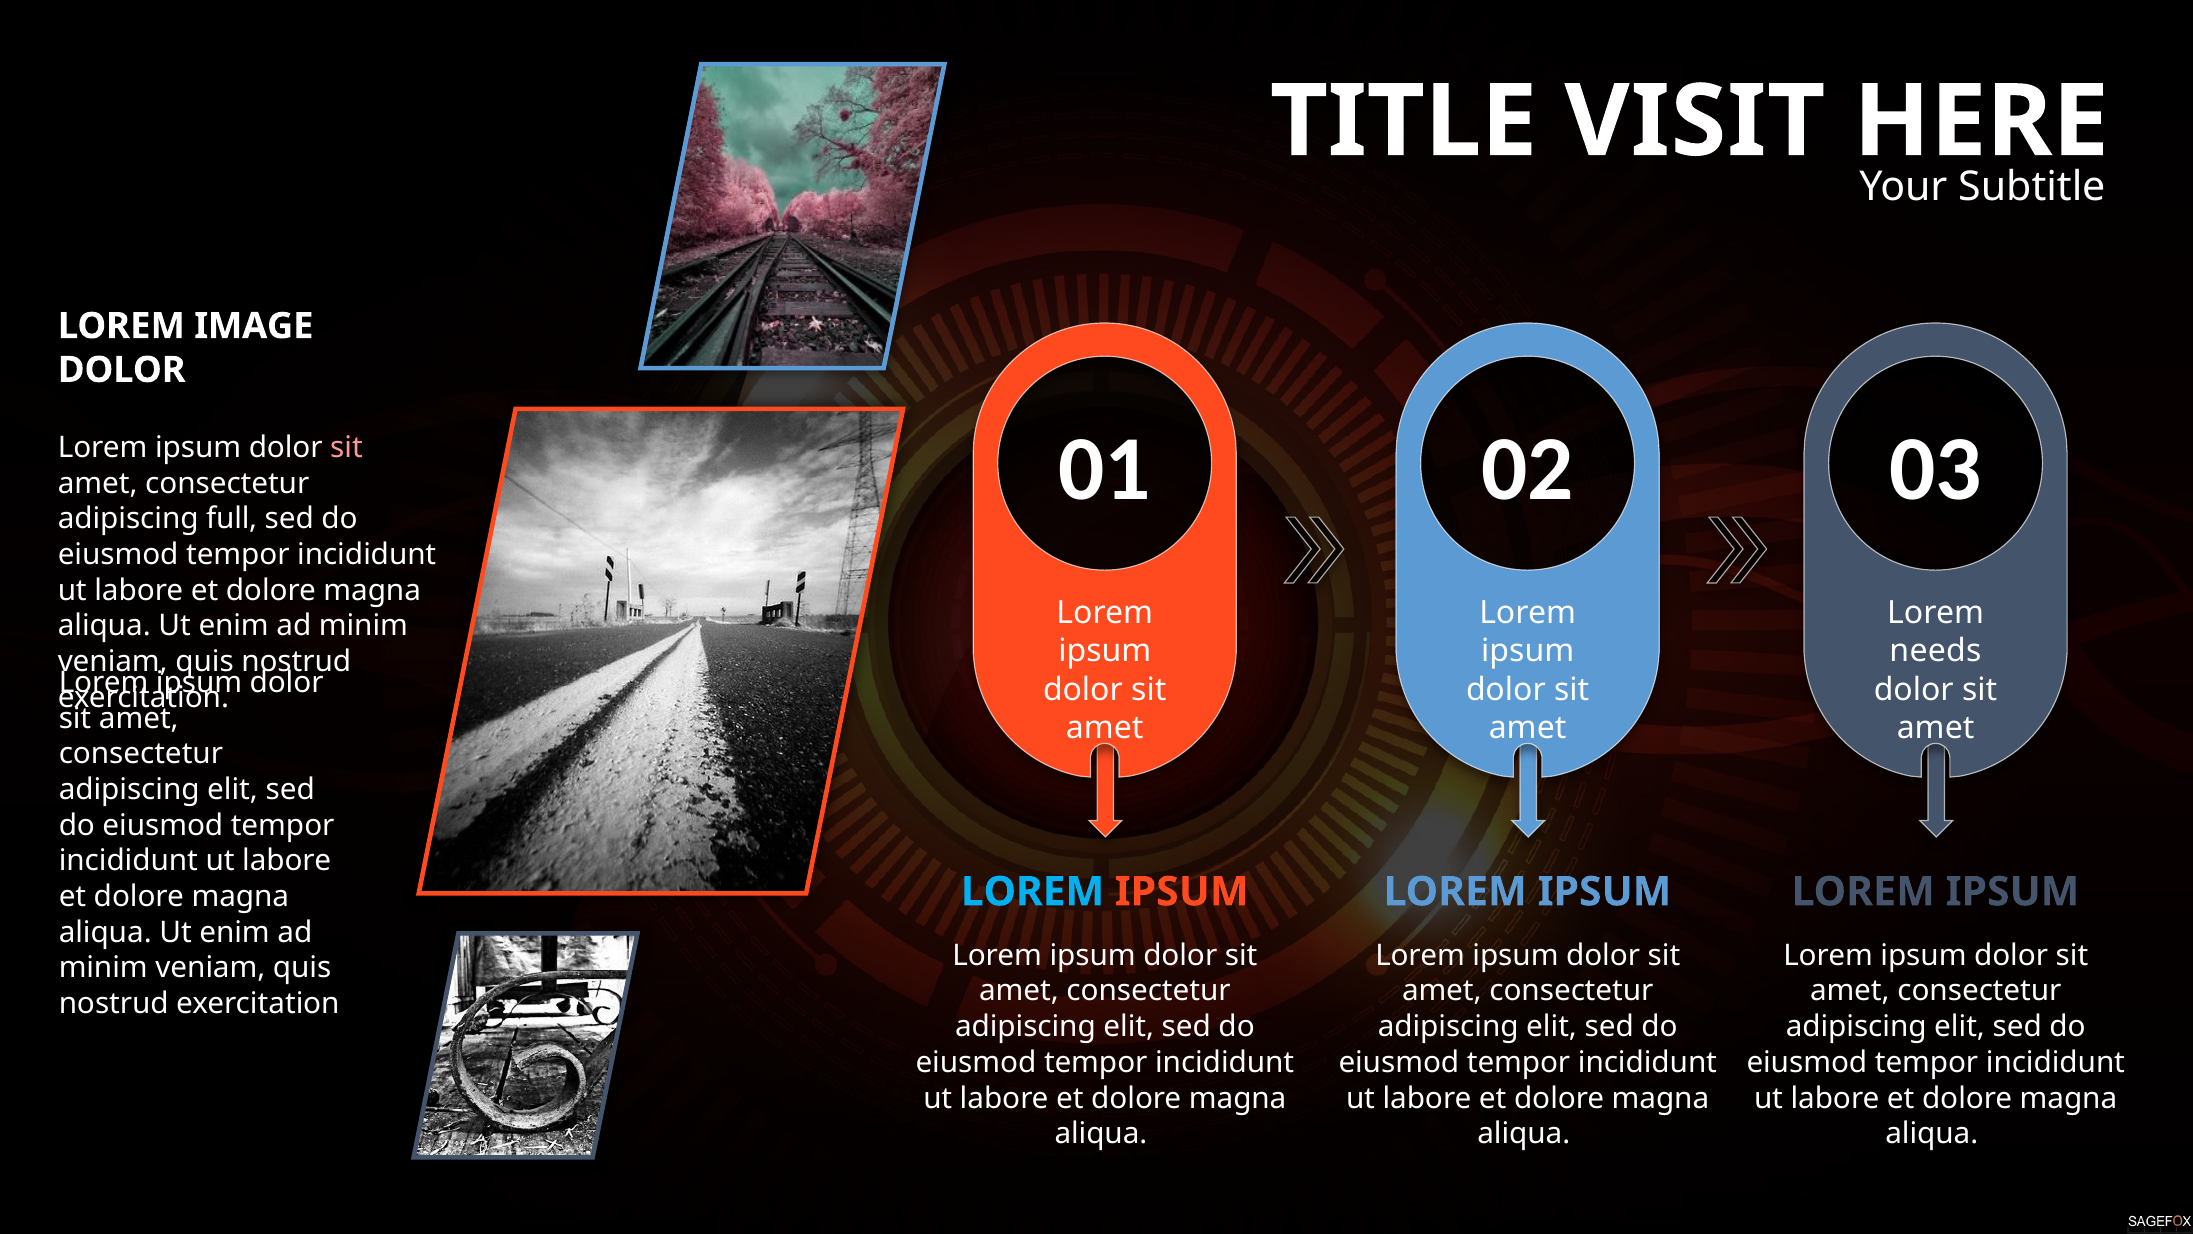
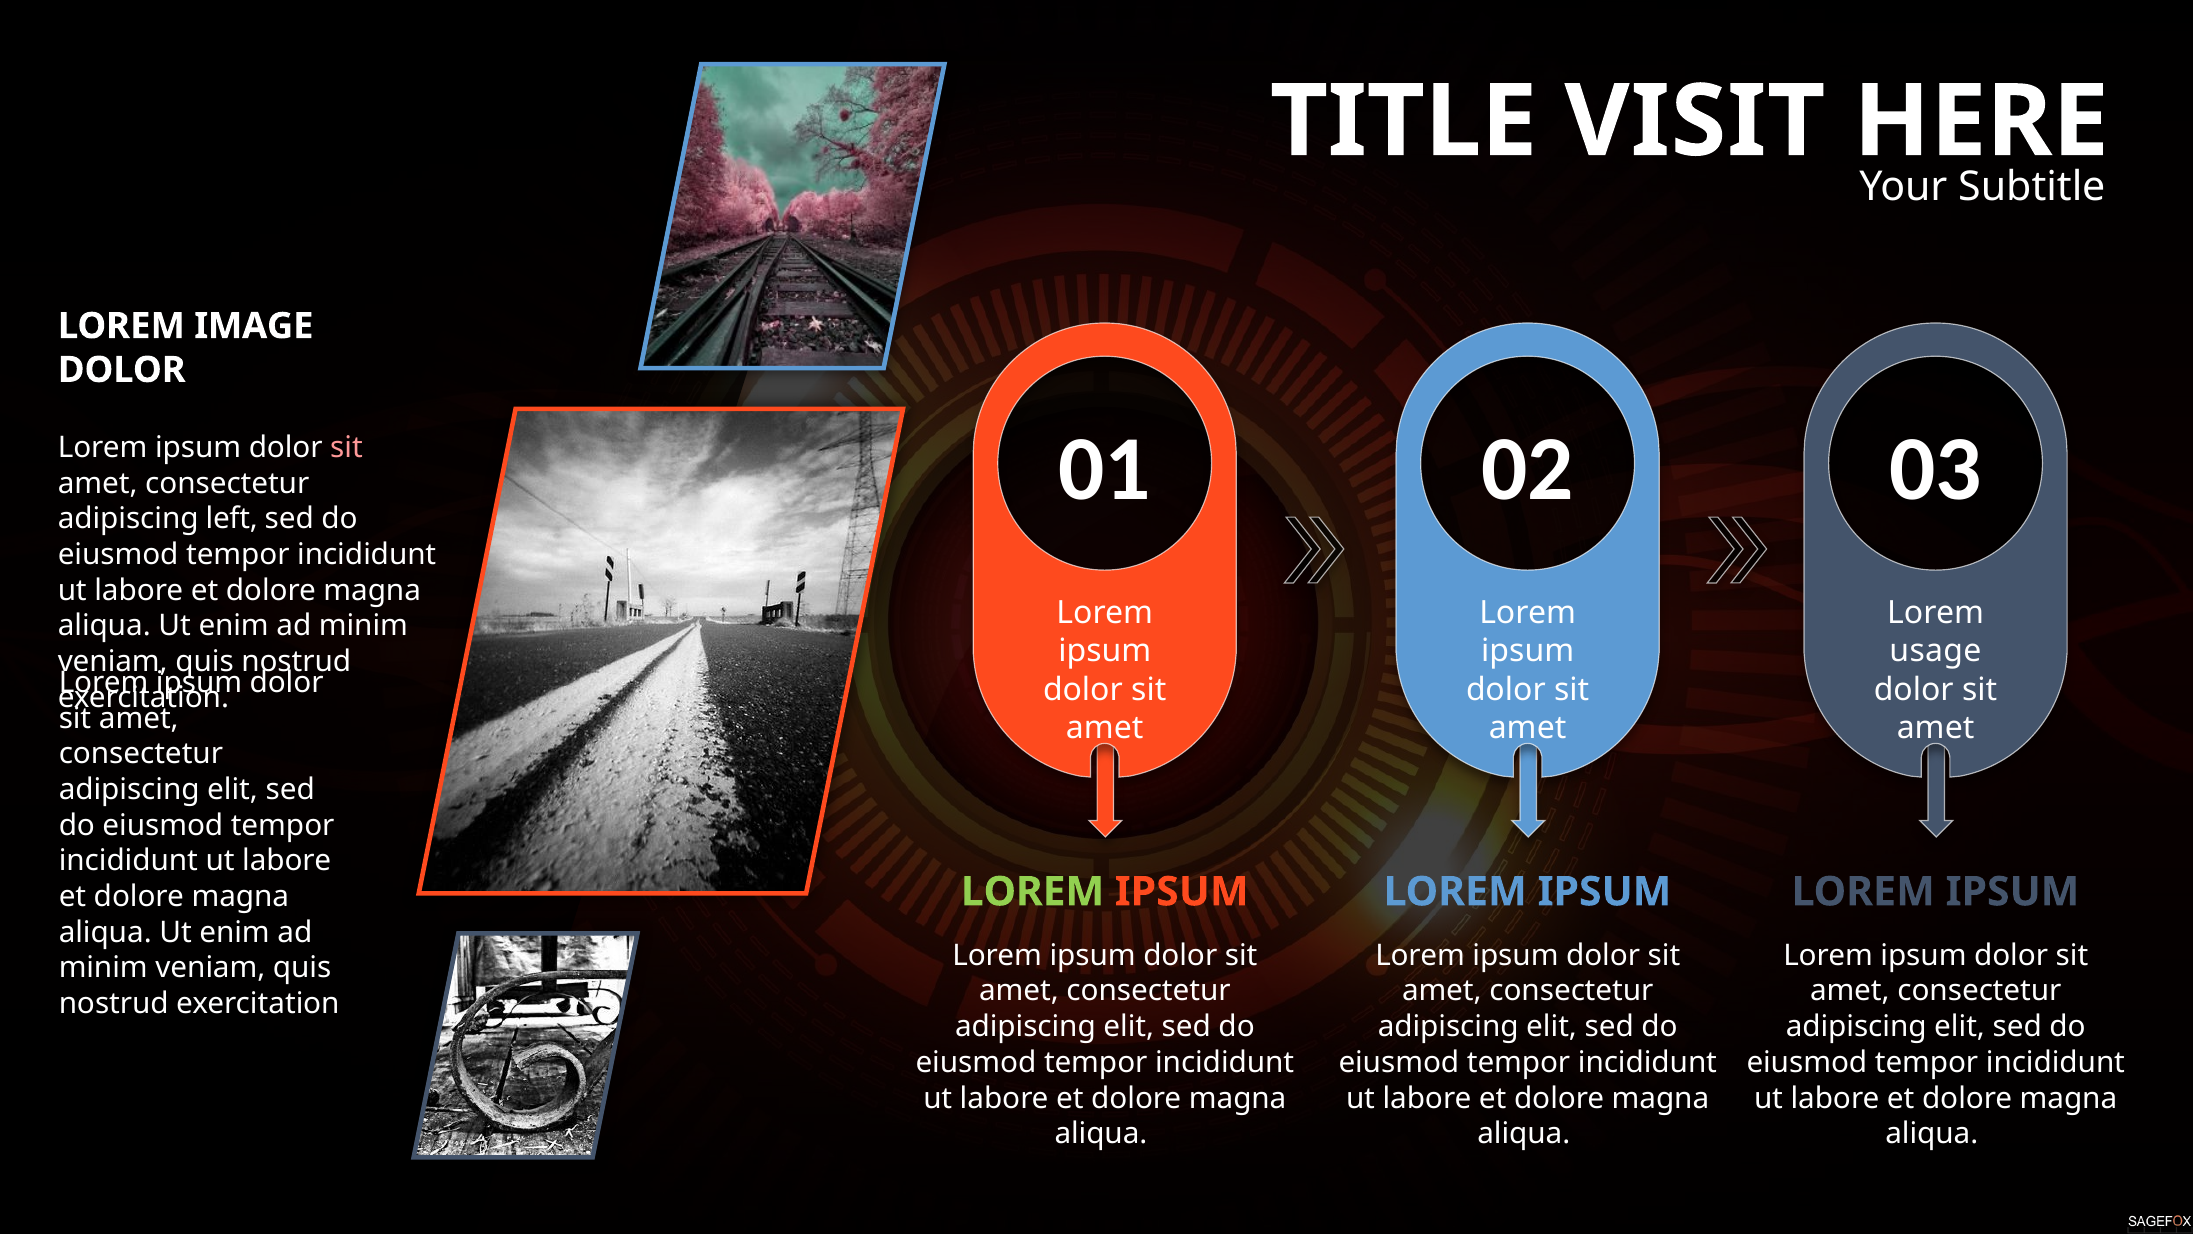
full: full -> left (232, 519)
needs: needs -> usage (1935, 651)
LOREM colour: light blue -> light green (1033, 891)
